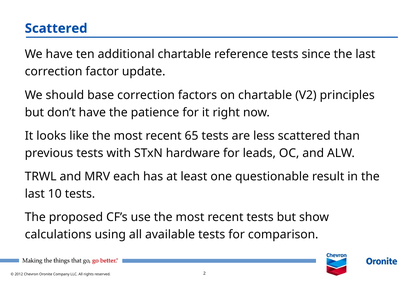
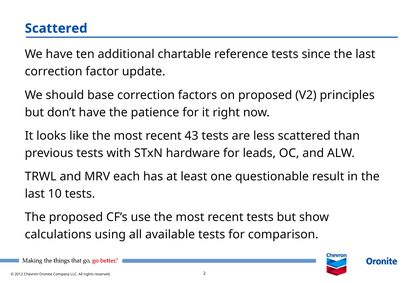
on chartable: chartable -> proposed (265, 95)
65: 65 -> 43 (192, 136)
